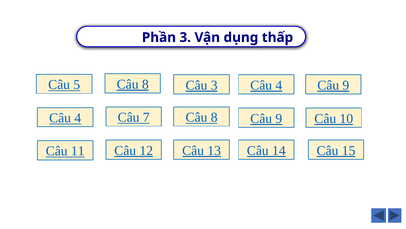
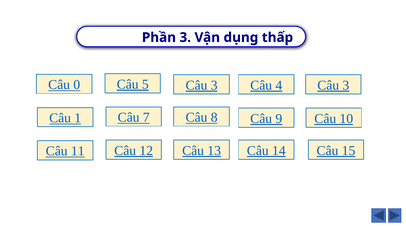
8: 8 -> 5 (145, 84)
5: 5 -> 0 (77, 85)
9: 9 -> 3 (346, 85)
4: 4 -> 1 (78, 118)
